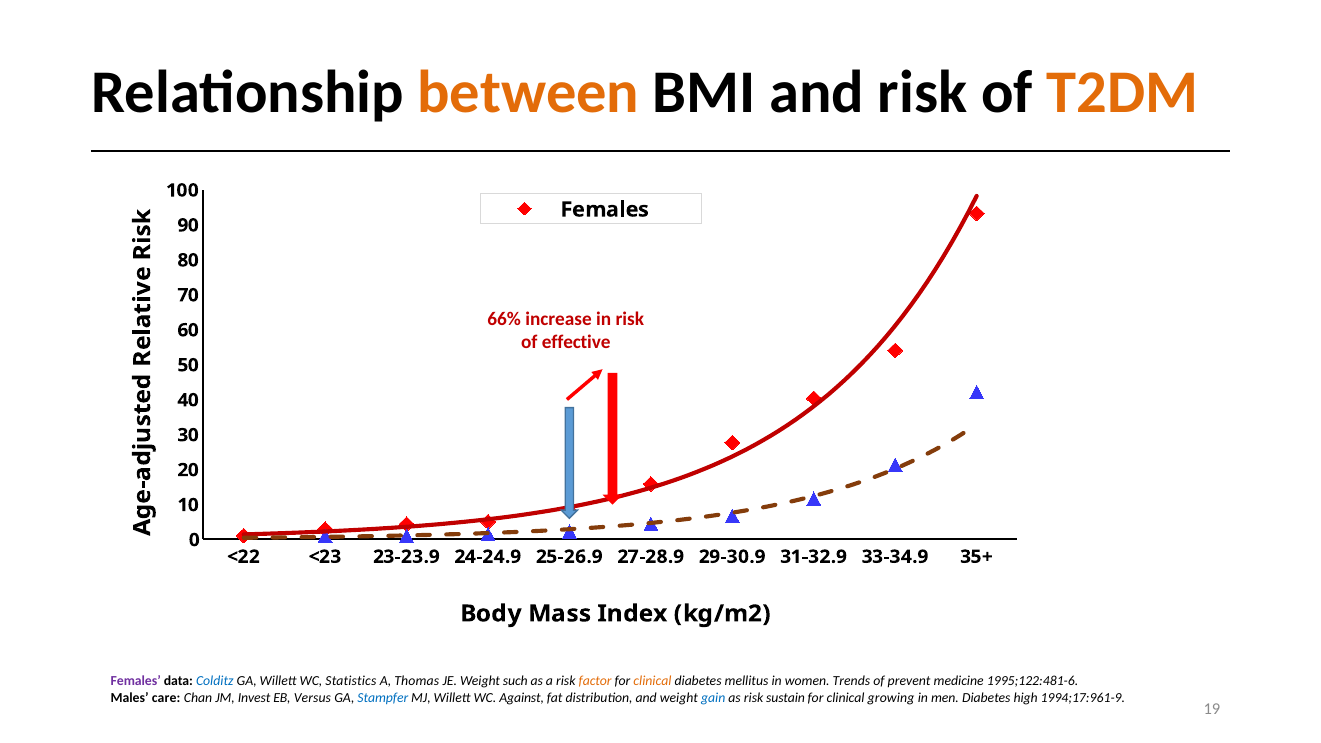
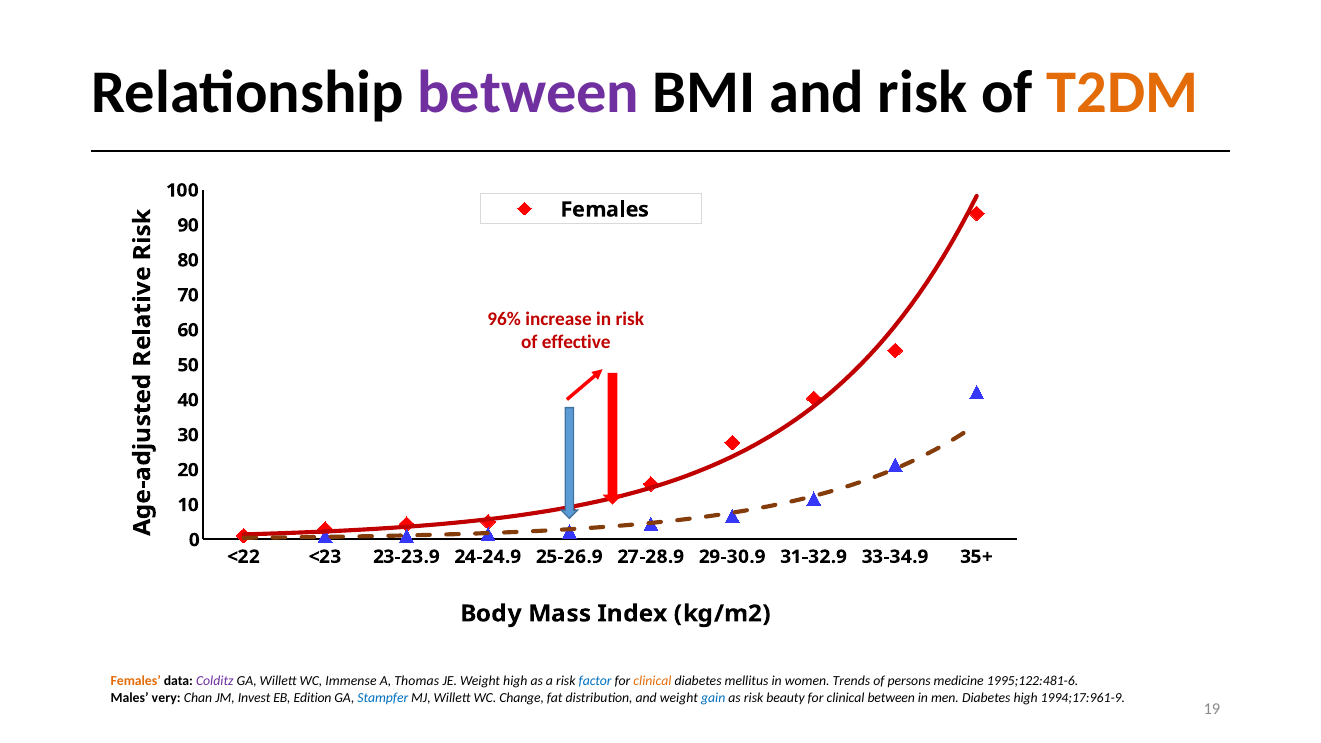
between colour: orange -> purple (528, 93)
66%: 66% -> 96% (504, 319)
Females colour: purple -> orange (136, 681)
Colditz colour: blue -> purple (215, 681)
Statistics: Statistics -> Immense (351, 681)
Weight such: such -> high (515, 681)
factor colour: orange -> blue (595, 681)
prevent: prevent -> persons (909, 681)
care: care -> very (166, 698)
Versus: Versus -> Edition (313, 698)
Against: Against -> Change (522, 698)
sustain: sustain -> beauty (785, 698)
clinical growing: growing -> between (891, 698)
